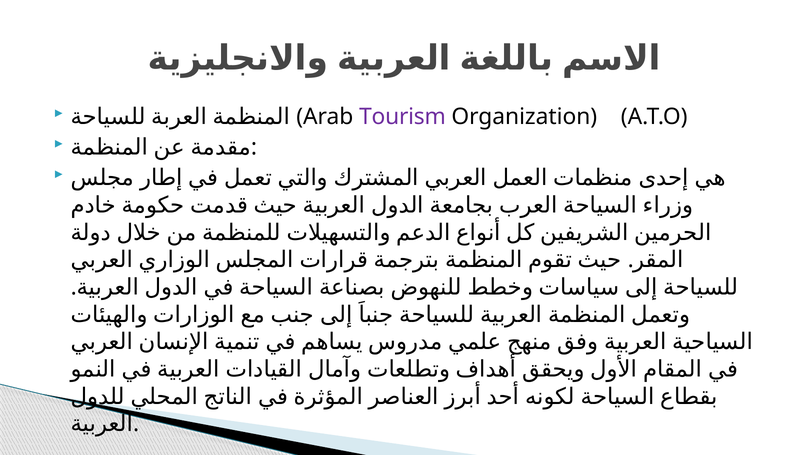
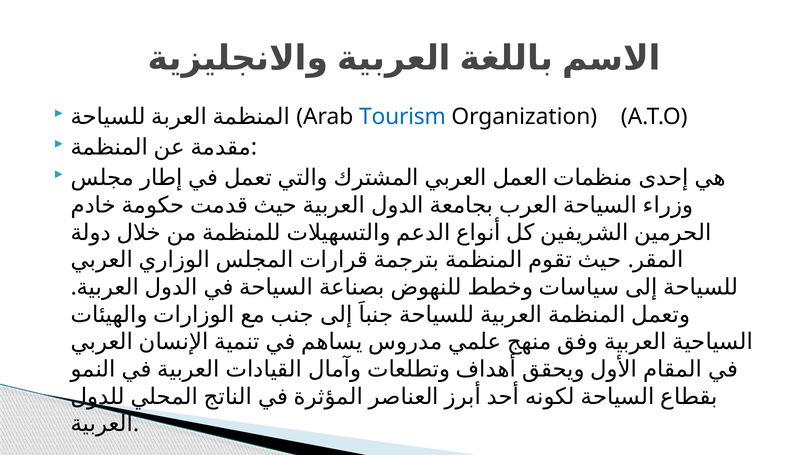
Tourism colour: purple -> blue (402, 117)
